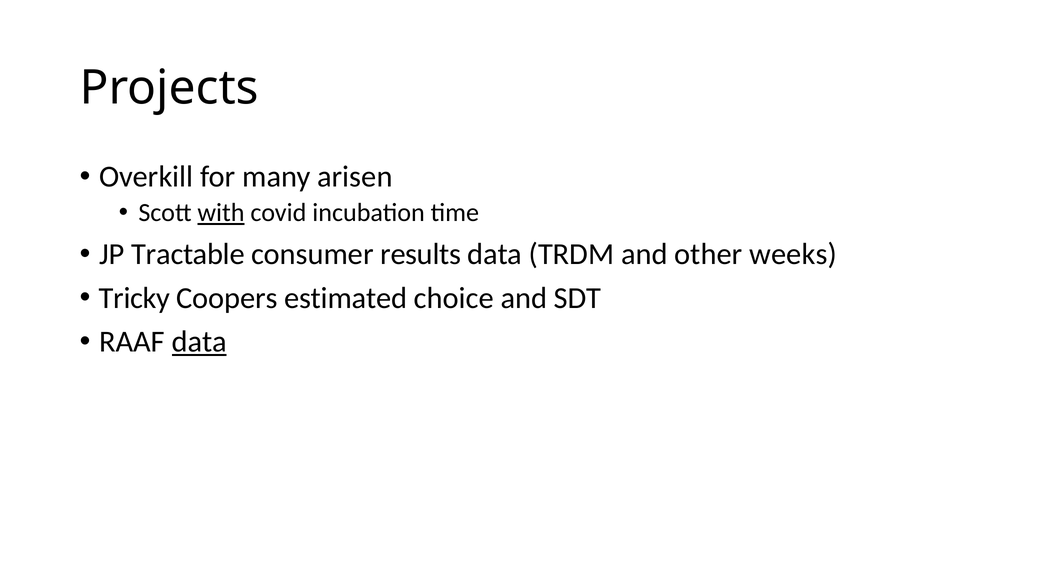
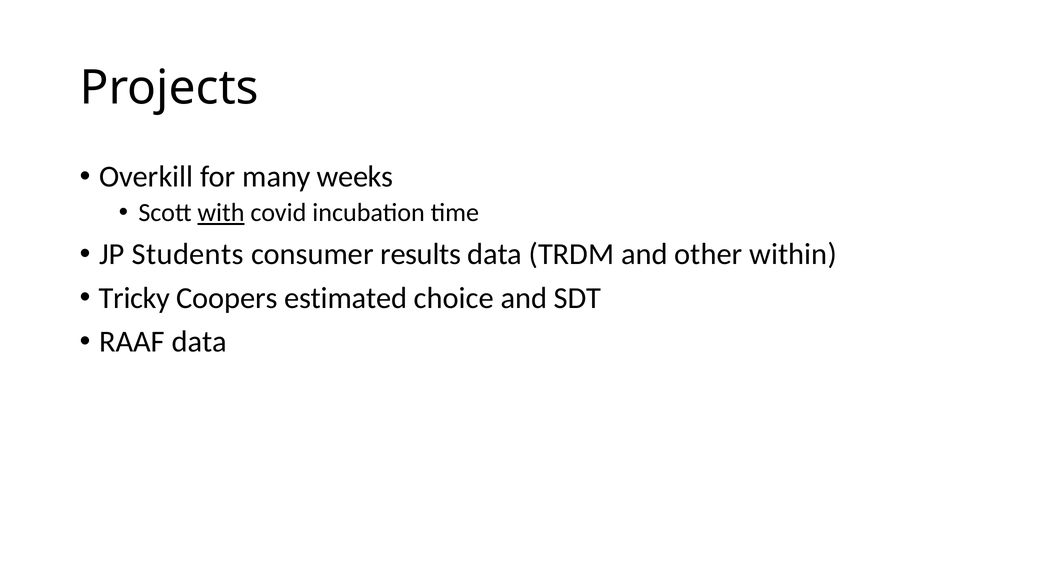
arisen: arisen -> weeks (355, 177)
Tractable: Tractable -> Students (188, 254)
weeks: weeks -> within (793, 254)
data underline: present -> none (199, 342)
